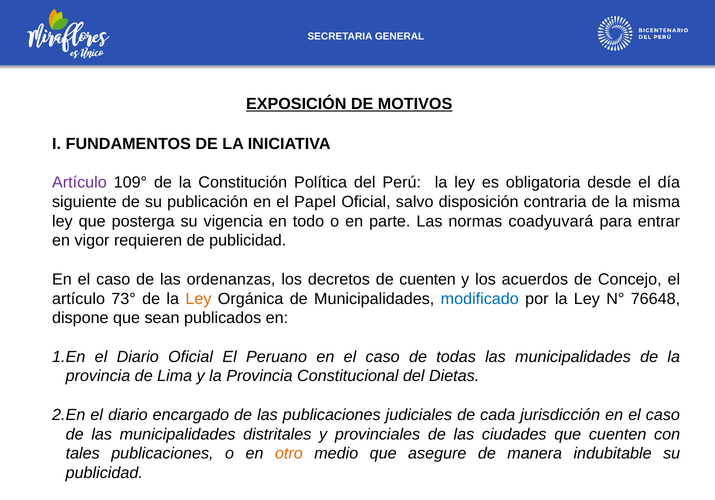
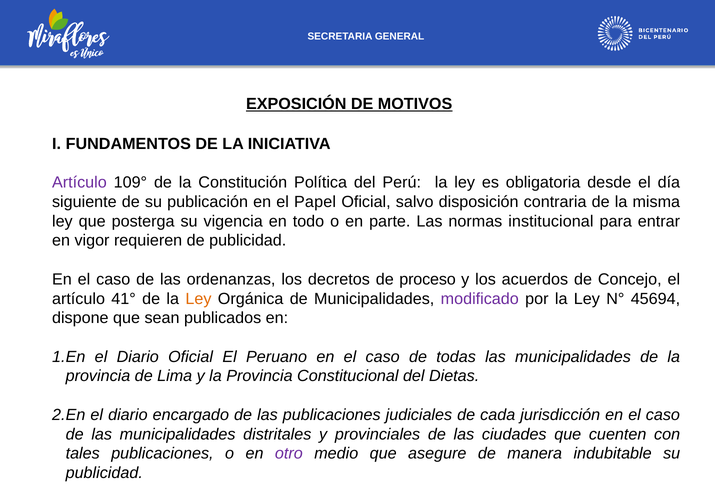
coadyuvará: coadyuvará -> institucional (551, 221)
de cuenten: cuenten -> proceso (428, 280)
73°: 73° -> 41° (124, 299)
modificado colour: blue -> purple (480, 299)
76648: 76648 -> 45694 (655, 299)
otro colour: orange -> purple (289, 454)
